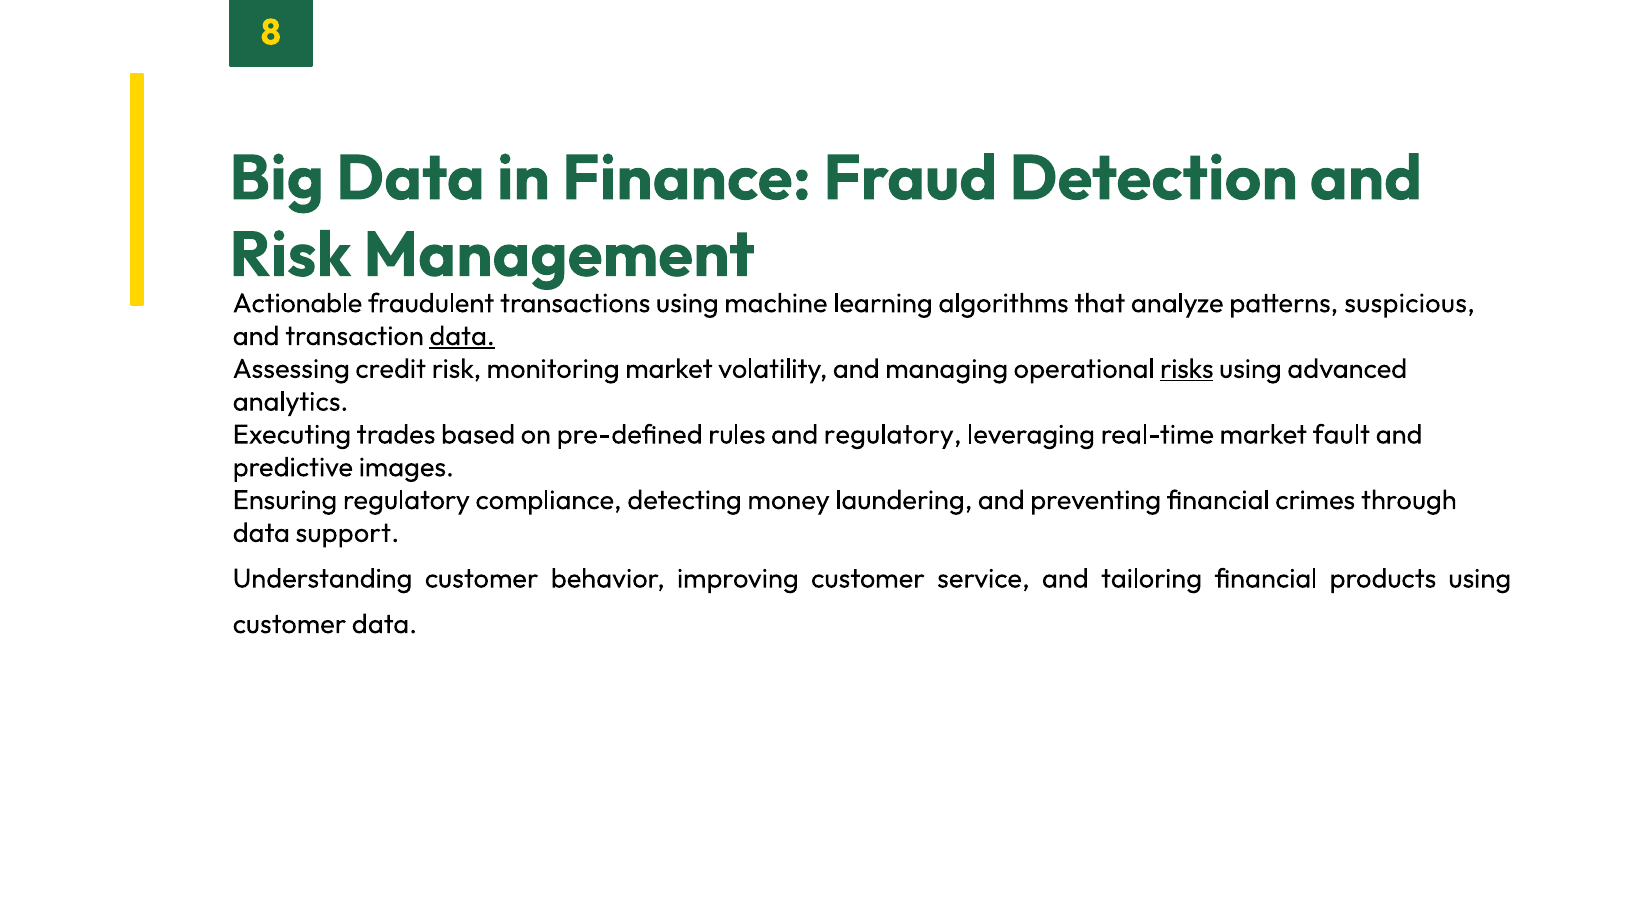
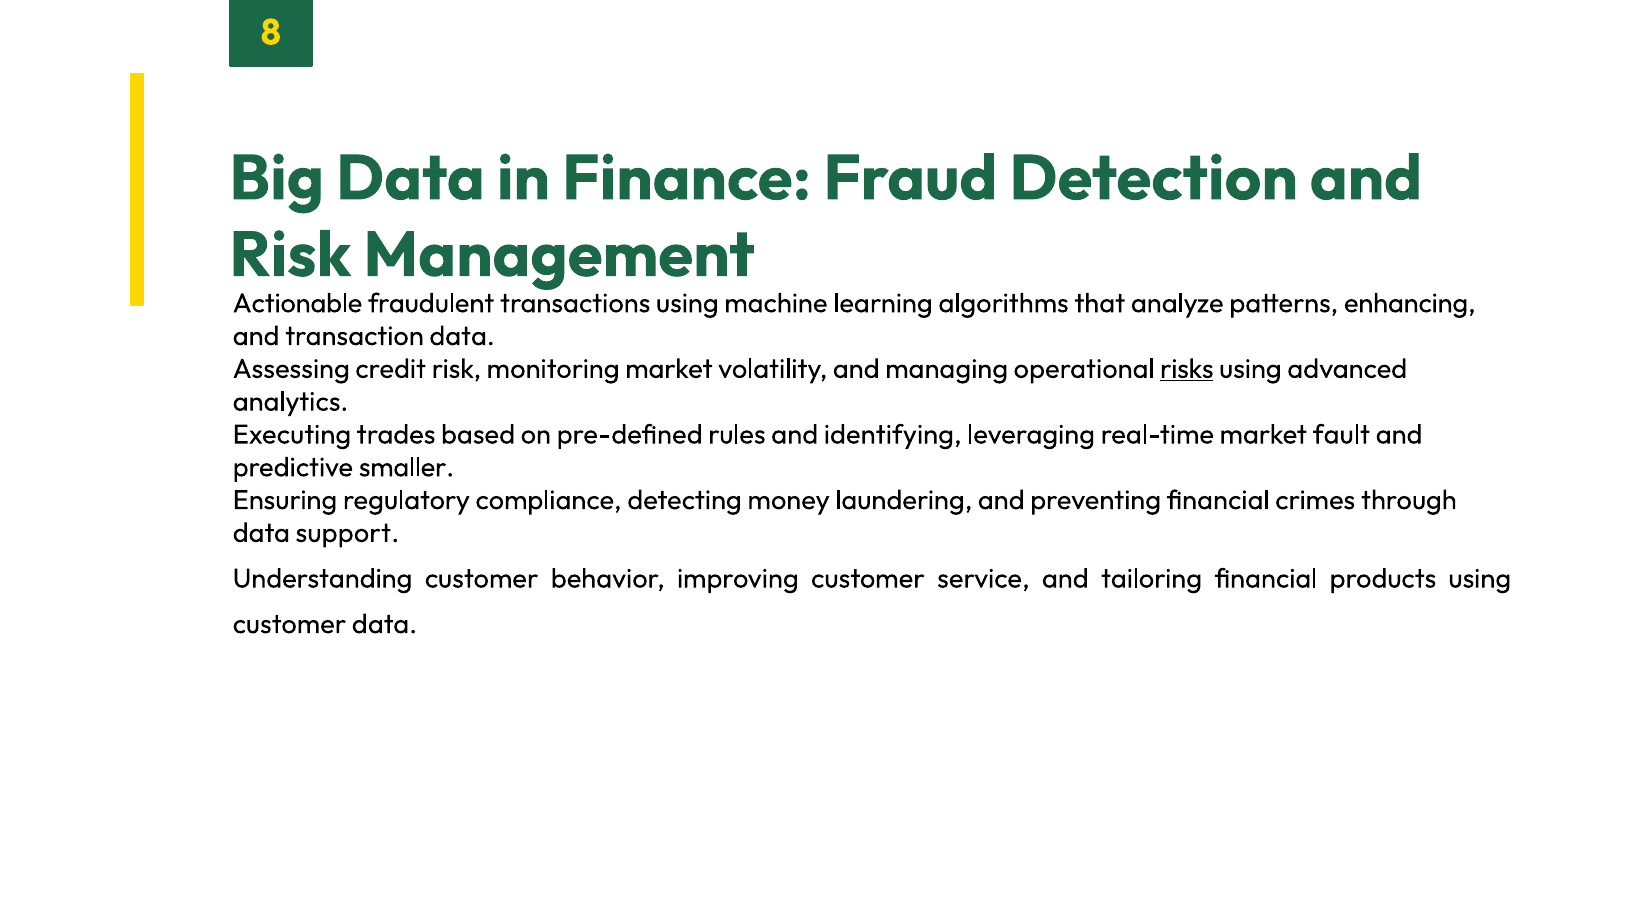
suspicious: suspicious -> enhancing (1410, 303)
data underline: present -> none (462, 336)
and regulatory: regulatory -> identifying (893, 435)
images: images -> smaller (406, 467)
